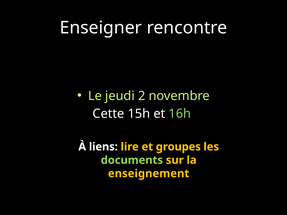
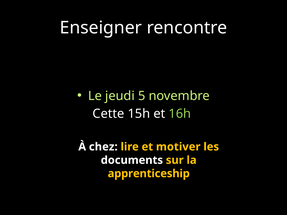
2: 2 -> 5 (142, 96)
liens: liens -> chez (103, 147)
groupes: groupes -> motiver (178, 147)
documents colour: light green -> white (132, 160)
enseignement: enseignement -> apprenticeship (149, 174)
